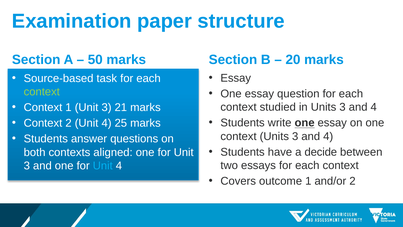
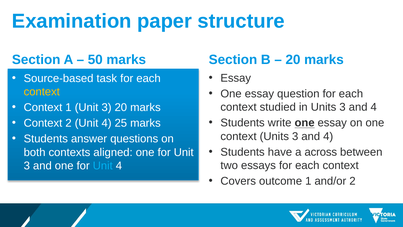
context colour: light green -> yellow (42, 92)
3 21: 21 -> 20 (121, 107)
decide: decide -> across (321, 152)
